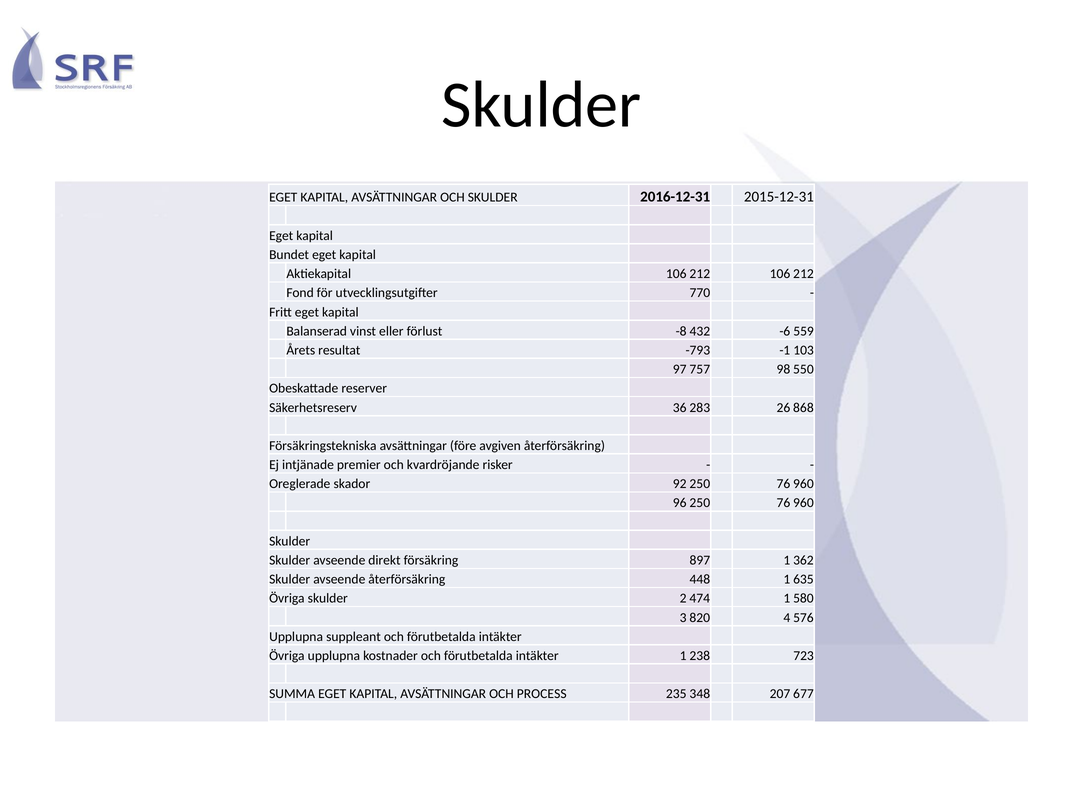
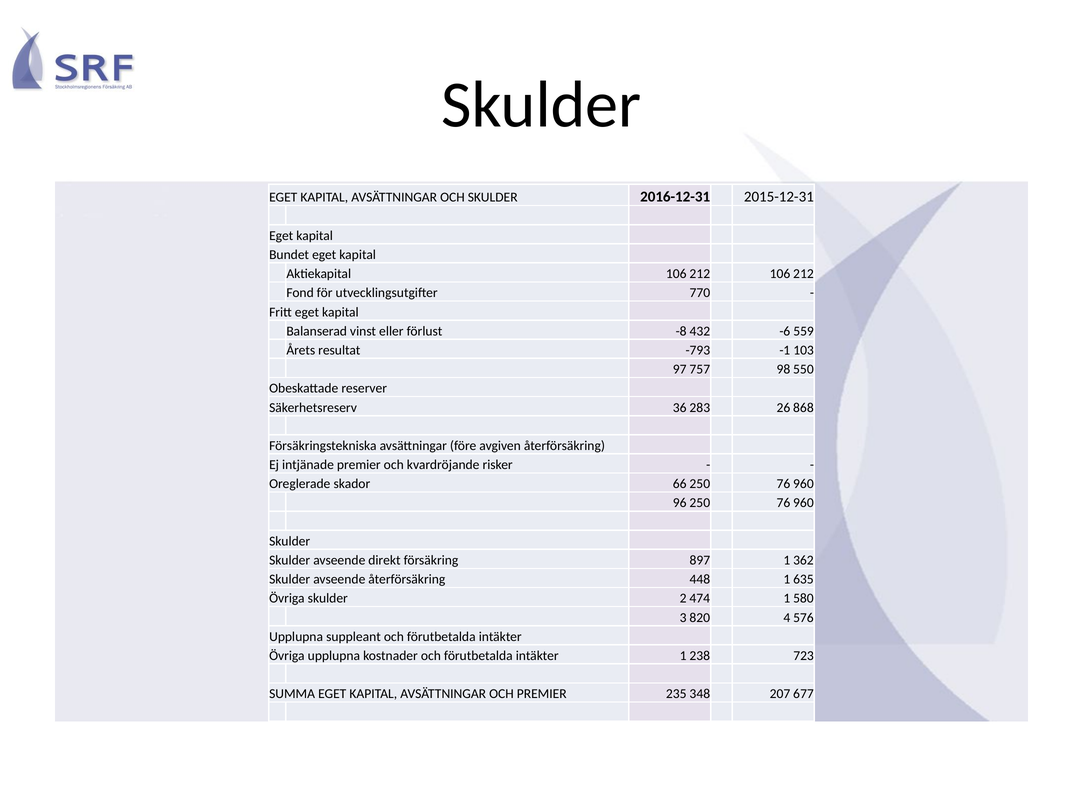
92: 92 -> 66 (680, 484)
OCH PROCESS: PROCESS -> PREMIER (542, 694)
